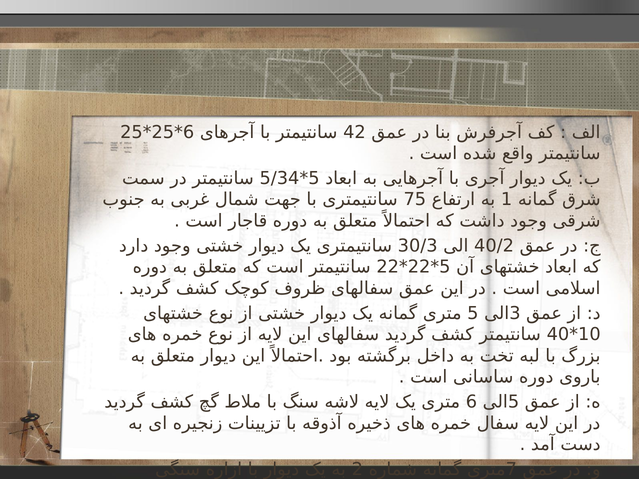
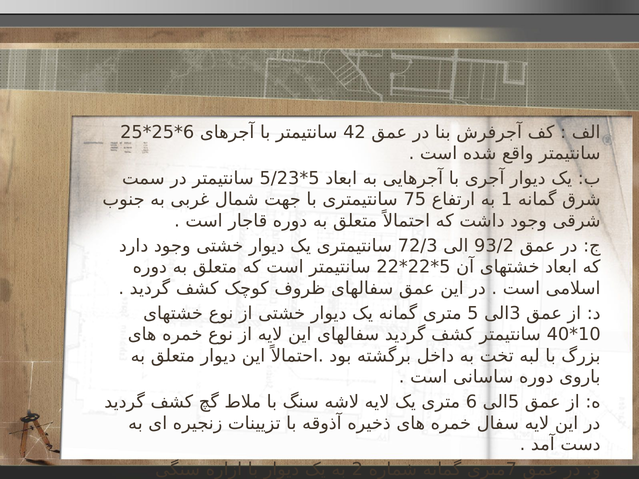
5/34: 5/34 -> 5/23 (279, 178)
30/3: 30/3 -> 72/3 (418, 246)
40/2: 40/2 -> 93/2 (494, 246)
